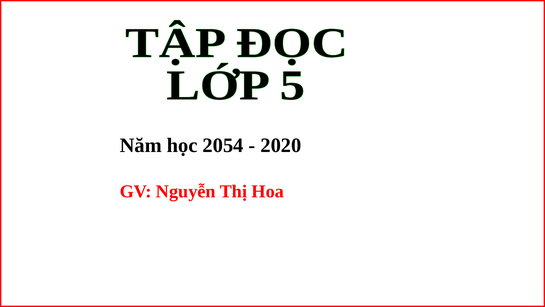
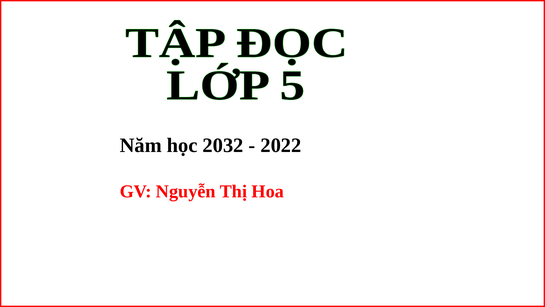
2054: 2054 -> 2032 (223, 145)
2020: 2020 -> 2022 (281, 145)
